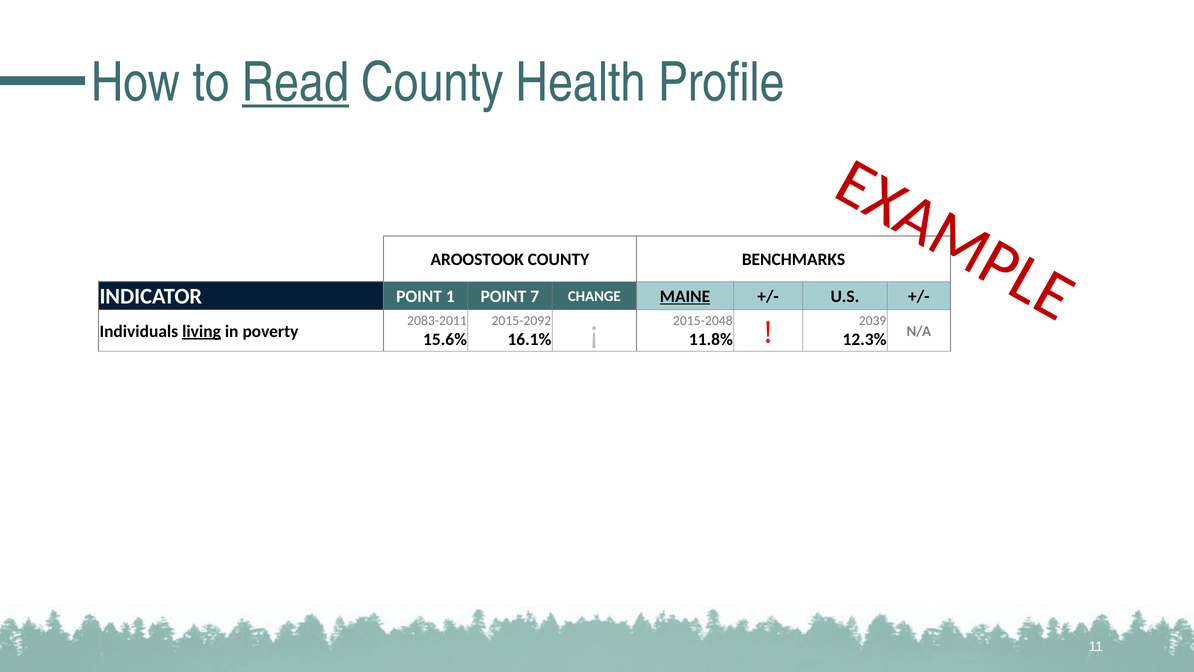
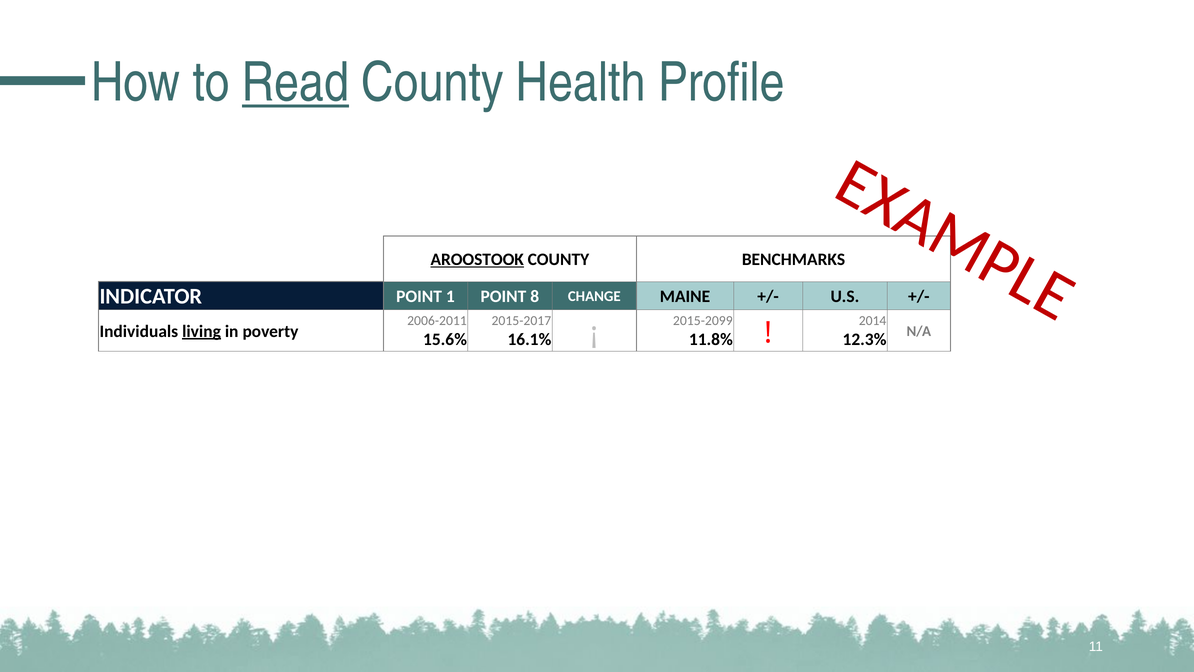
AROOSTOOK underline: none -> present (477, 259)
7: 7 -> 8 (535, 296)
MAINE underline: present -> none (685, 296)
2083-2011: 2083-2011 -> 2006-2011 (437, 320)
2015-2092: 2015-2092 -> 2015-2017 (521, 320)
2015-2048: 2015-2048 -> 2015-2099 (703, 320)
2039: 2039 -> 2014 (873, 320)
